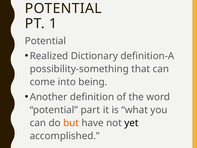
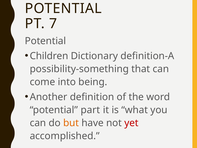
1: 1 -> 7 (53, 24)
Realized: Realized -> Children (49, 56)
yet colour: black -> red (131, 123)
